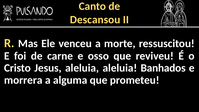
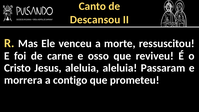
Banhados: Banhados -> Passaram (163, 68)
alguma: alguma -> contigo (70, 80)
